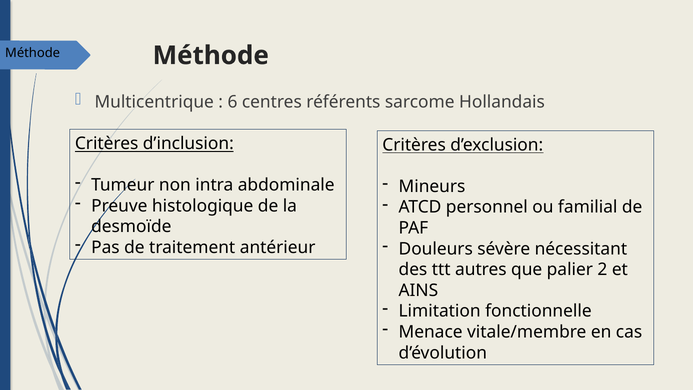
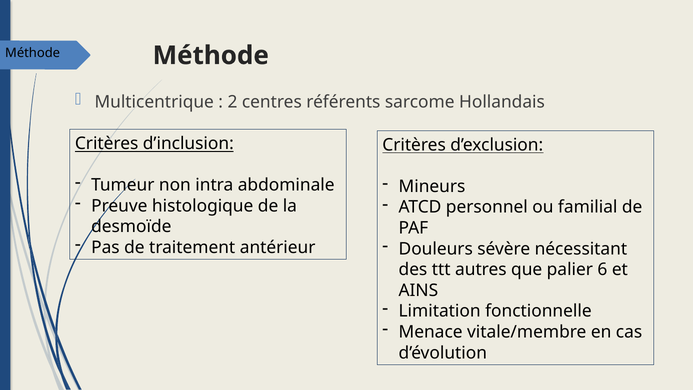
6: 6 -> 2 (232, 102)
2: 2 -> 6 (602, 269)
